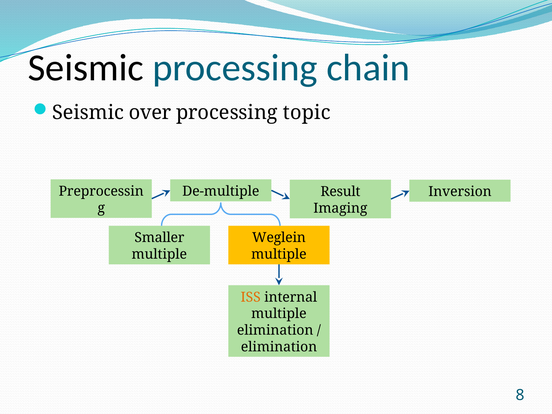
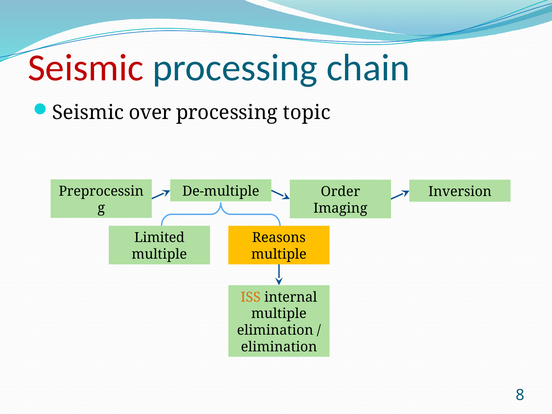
Seismic colour: black -> red (86, 68)
Result: Result -> Order (340, 192)
Smaller: Smaller -> Limited (159, 238)
Weglein: Weglein -> Reasons (279, 238)
